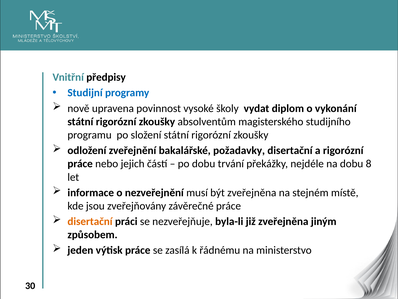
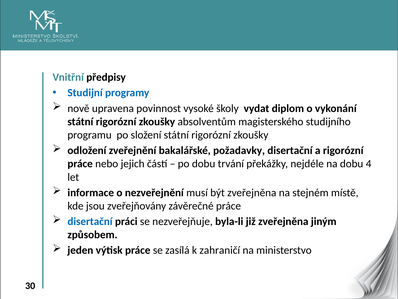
8: 8 -> 4 (369, 164)
disertační colour: orange -> blue (90, 221)
řádnému: řádnému -> zahraničí (220, 250)
